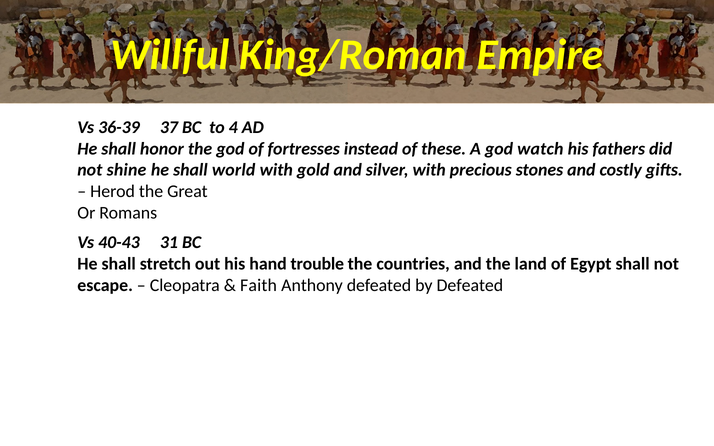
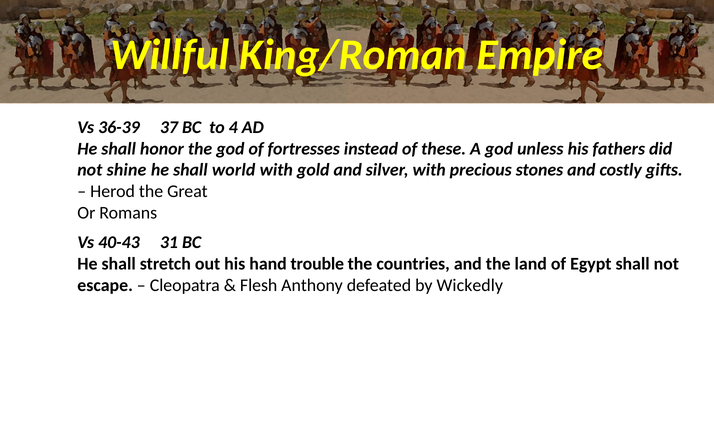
watch: watch -> unless (540, 149)
Faith: Faith -> Flesh (259, 286)
by Defeated: Defeated -> Wickedly (470, 286)
